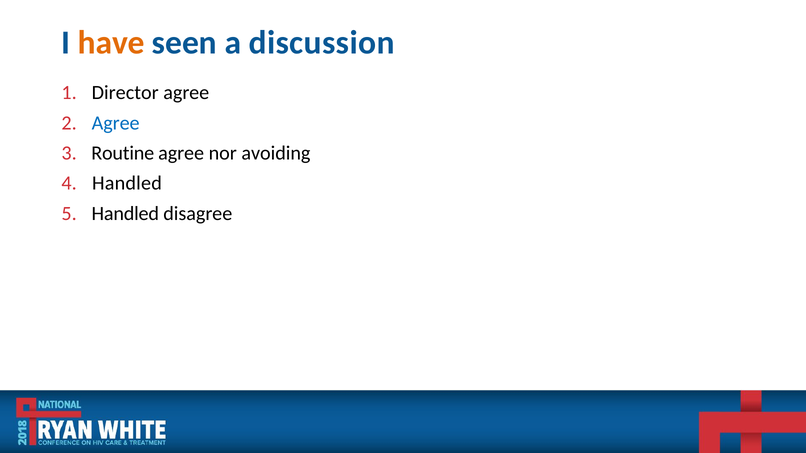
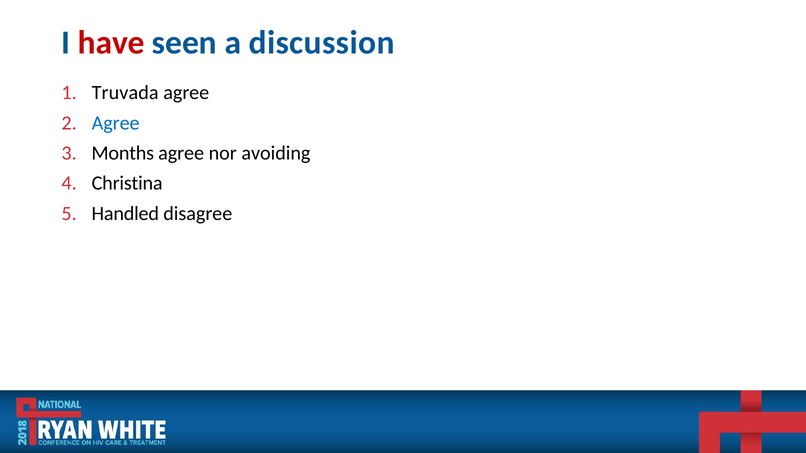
have colour: orange -> red (111, 43)
Director: Director -> Truvada (125, 93)
Routine: Routine -> Months (123, 153)
Handled: Handled -> Christina (127, 183)
